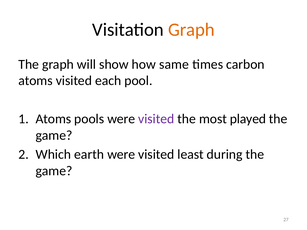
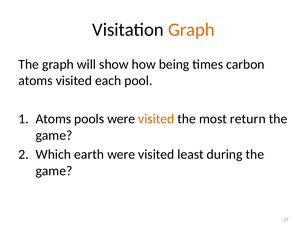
same: same -> being (174, 64)
visited colour: purple -> orange (156, 119)
played: played -> return (248, 119)
